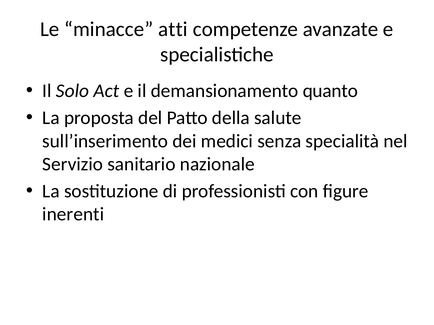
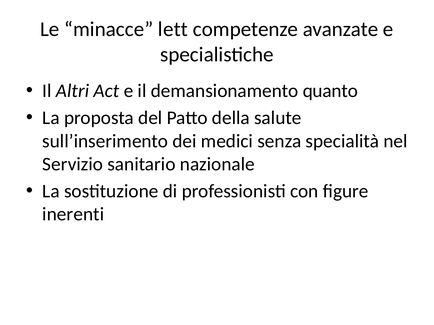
atti: atti -> lett (173, 29)
Solo: Solo -> Altri (73, 91)
